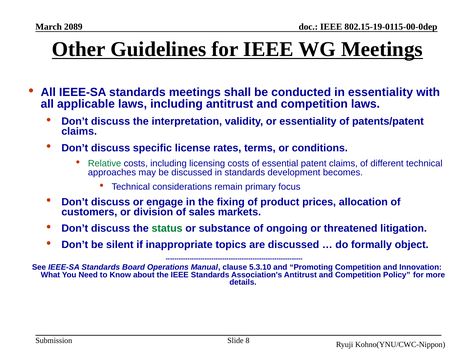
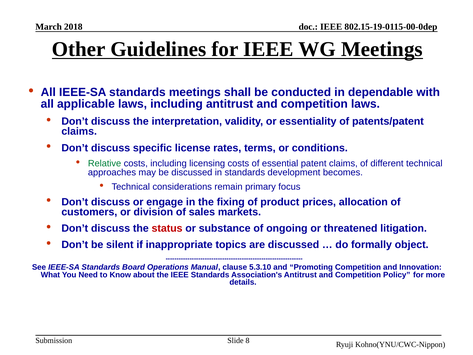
2089: 2089 -> 2018 (73, 27)
in essentiality: essentiality -> dependable (381, 92)
status colour: green -> red (167, 228)
